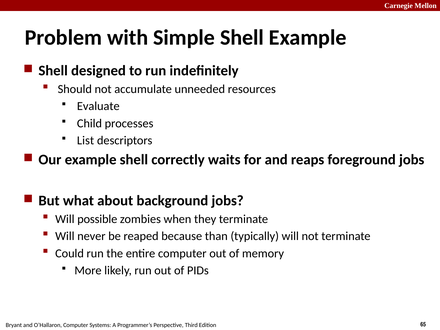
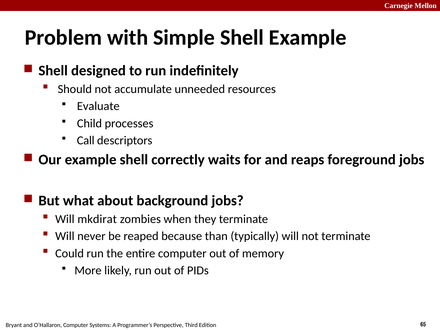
List: List -> Call (86, 140)
possible: possible -> mkdirat (97, 219)
